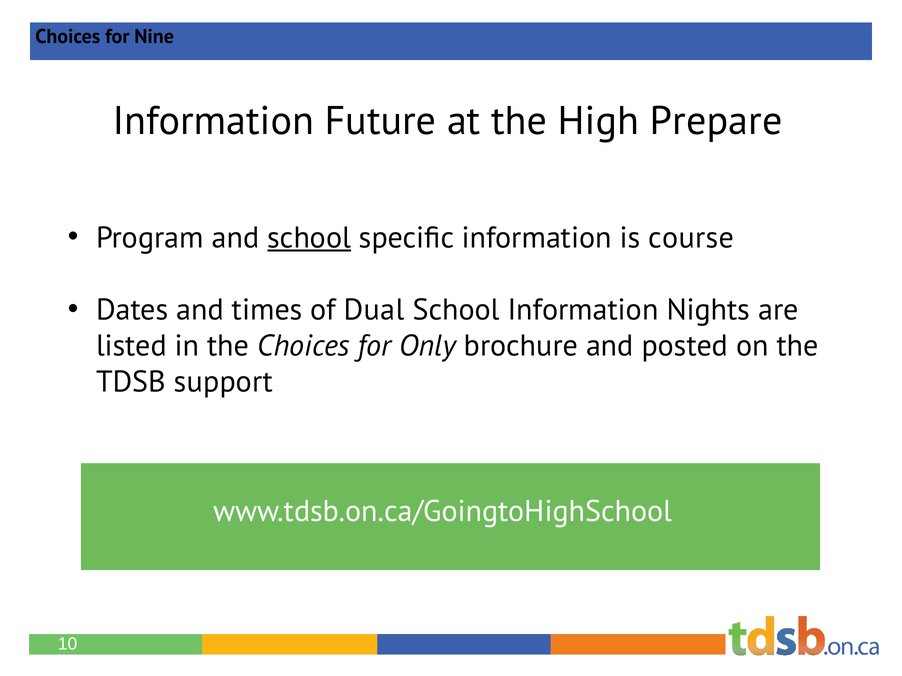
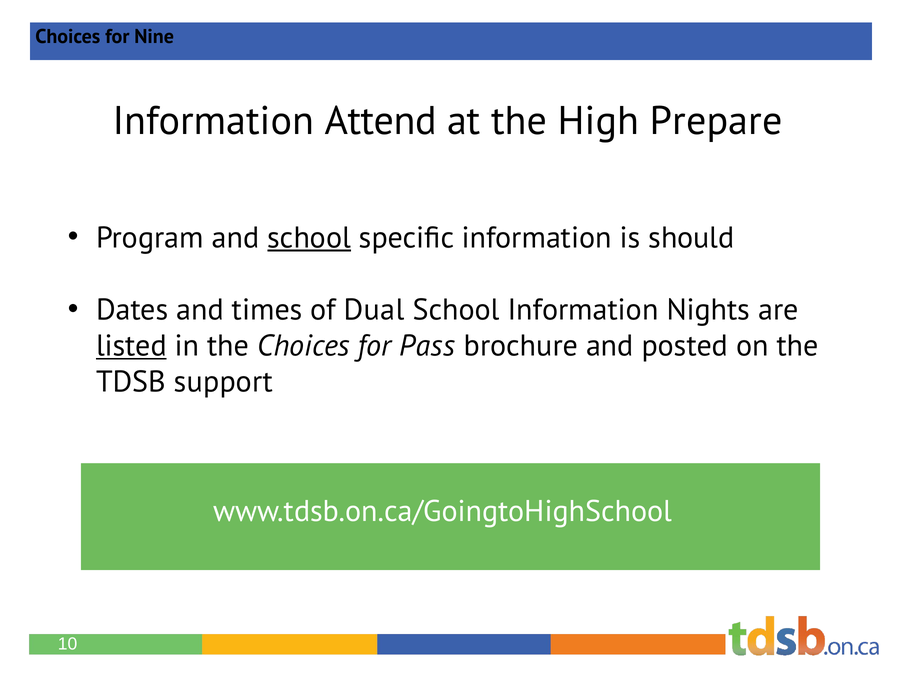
Future: Future -> Attend (381, 121)
course: course -> should (691, 238)
listed underline: none -> present (131, 346)
Only: Only -> Pass (427, 346)
